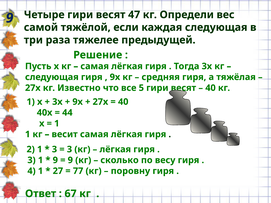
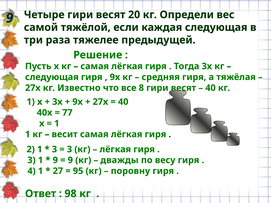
47: 47 -> 20 (134, 15)
5: 5 -> 8 (141, 88)
44: 44 -> 77 (67, 113)
сколько: сколько -> дважды (120, 160)
77: 77 -> 95 (78, 171)
67: 67 -> 98 (71, 194)
